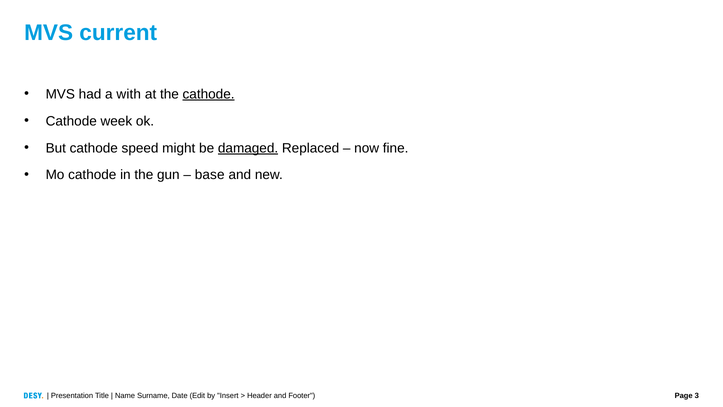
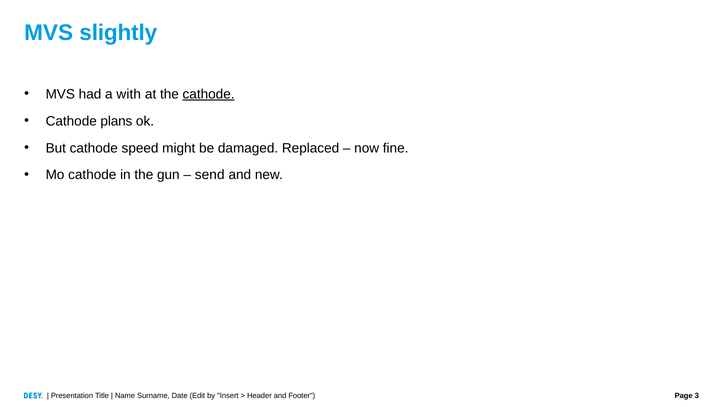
current: current -> slightly (118, 33)
week: week -> plans (116, 121)
damaged underline: present -> none (248, 148)
base: base -> send (210, 175)
